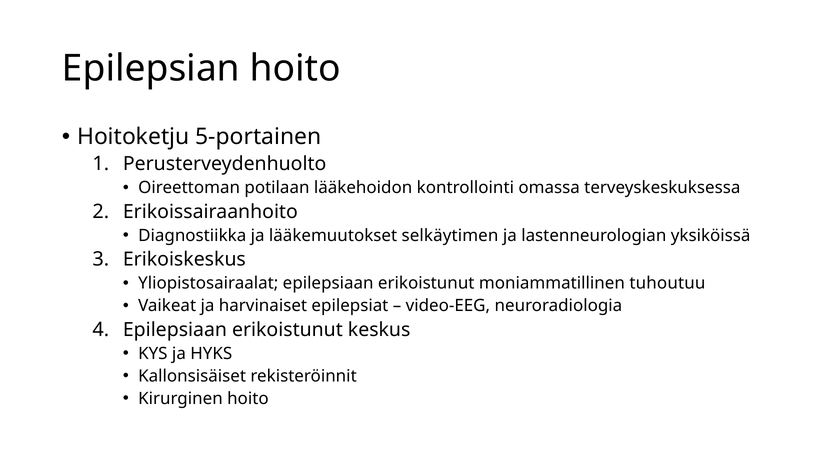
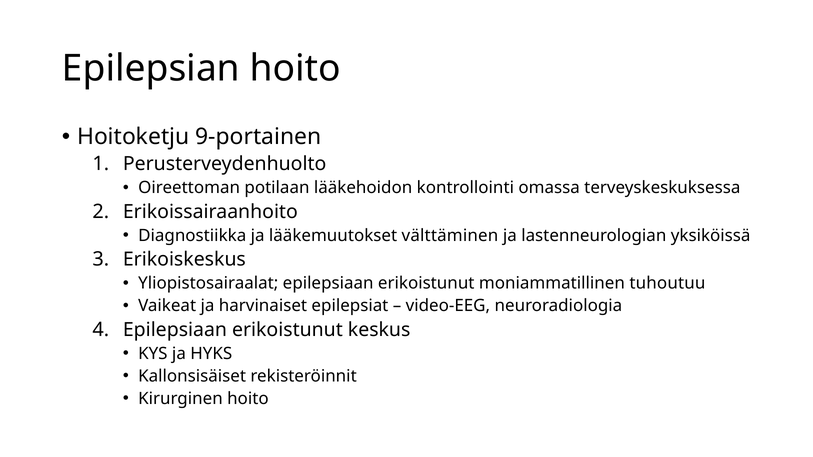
5-portainen: 5-portainen -> 9-portainen (258, 137)
selkäytimen: selkäytimen -> välttäminen (450, 236)
